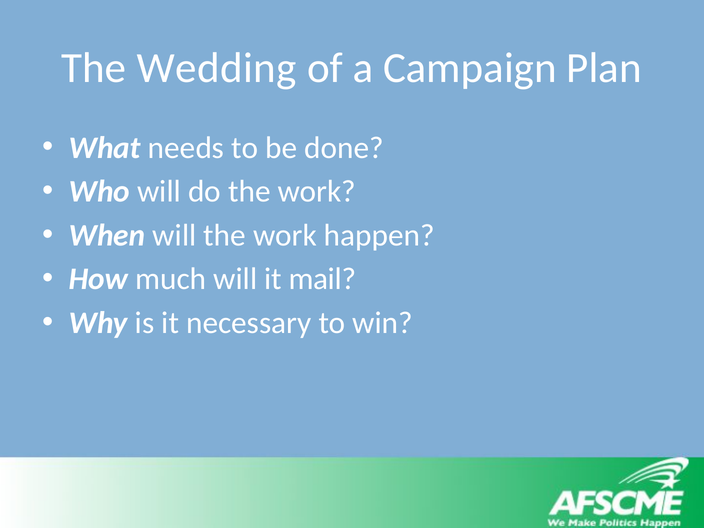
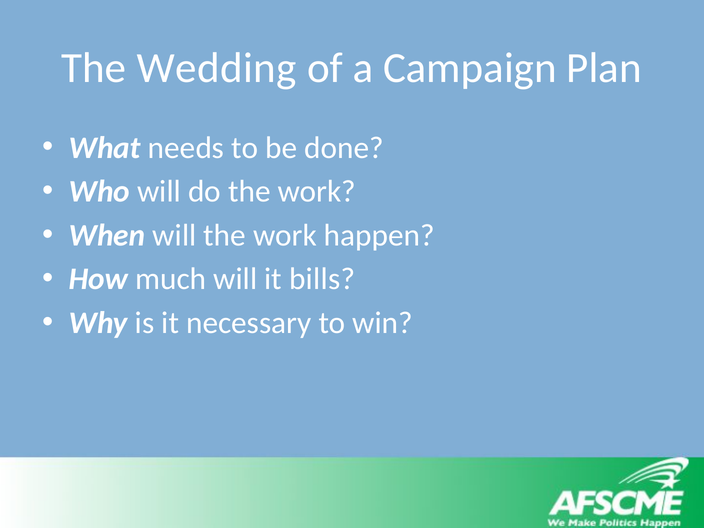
mail: mail -> bills (322, 279)
